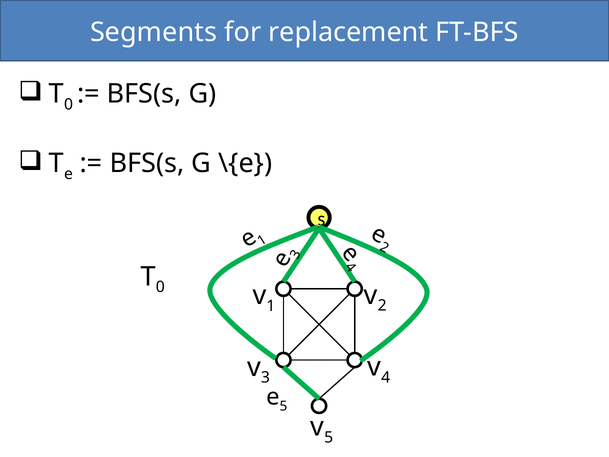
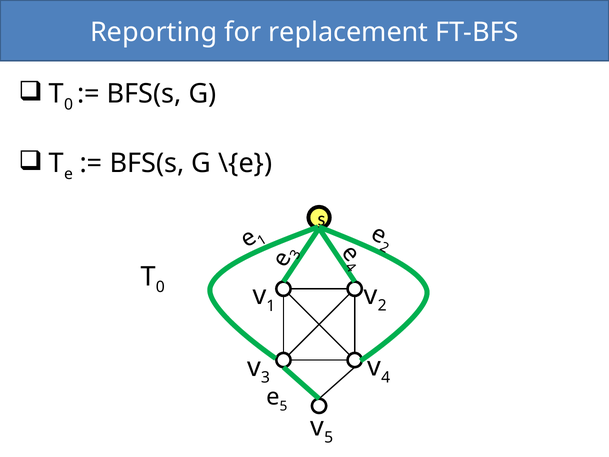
Segments: Segments -> Reporting (154, 32)
